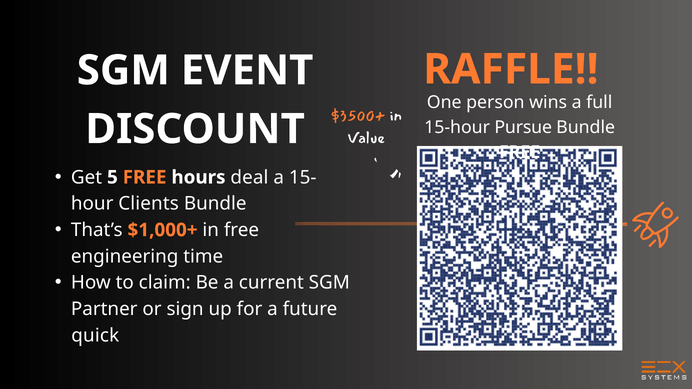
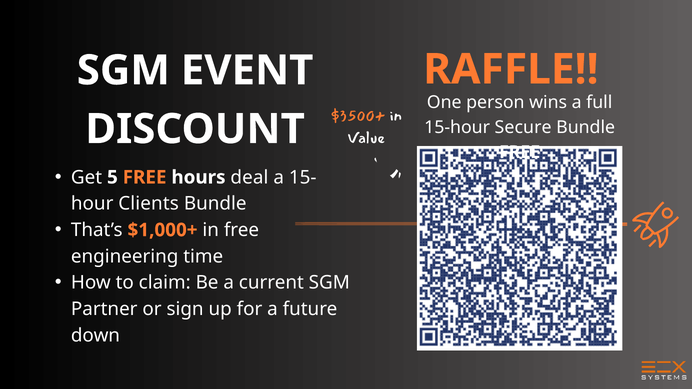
Pursue: Pursue -> Secure (523, 127)
quick: quick -> down (95, 336)
